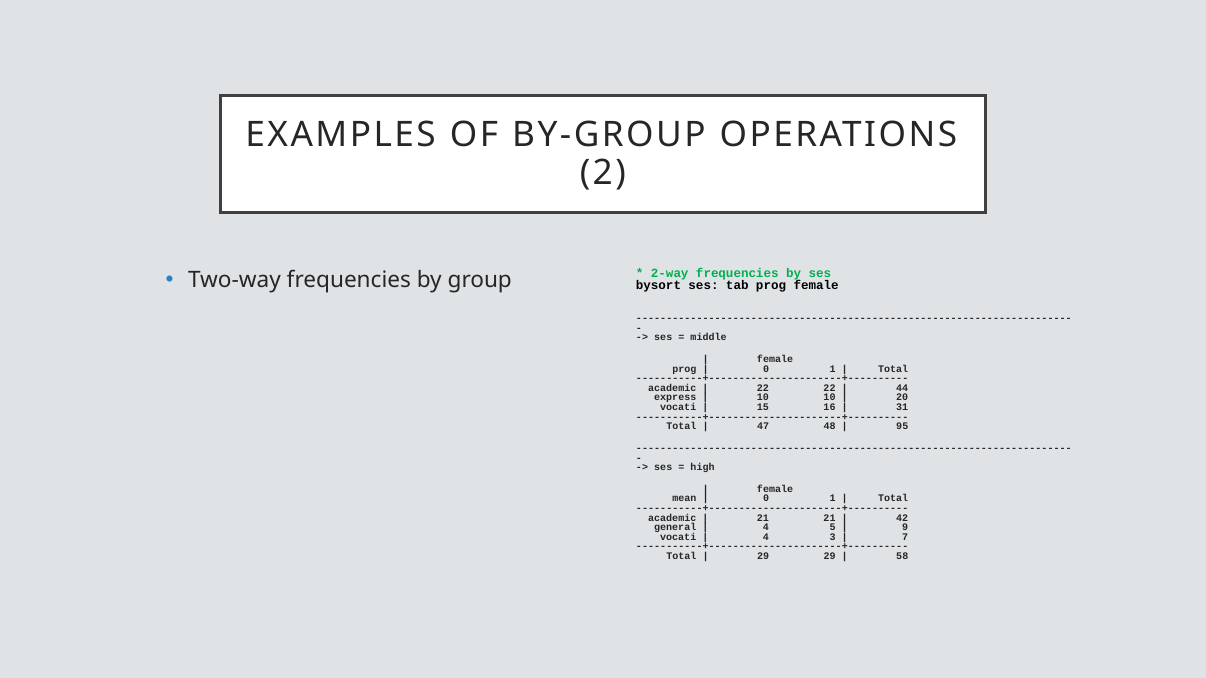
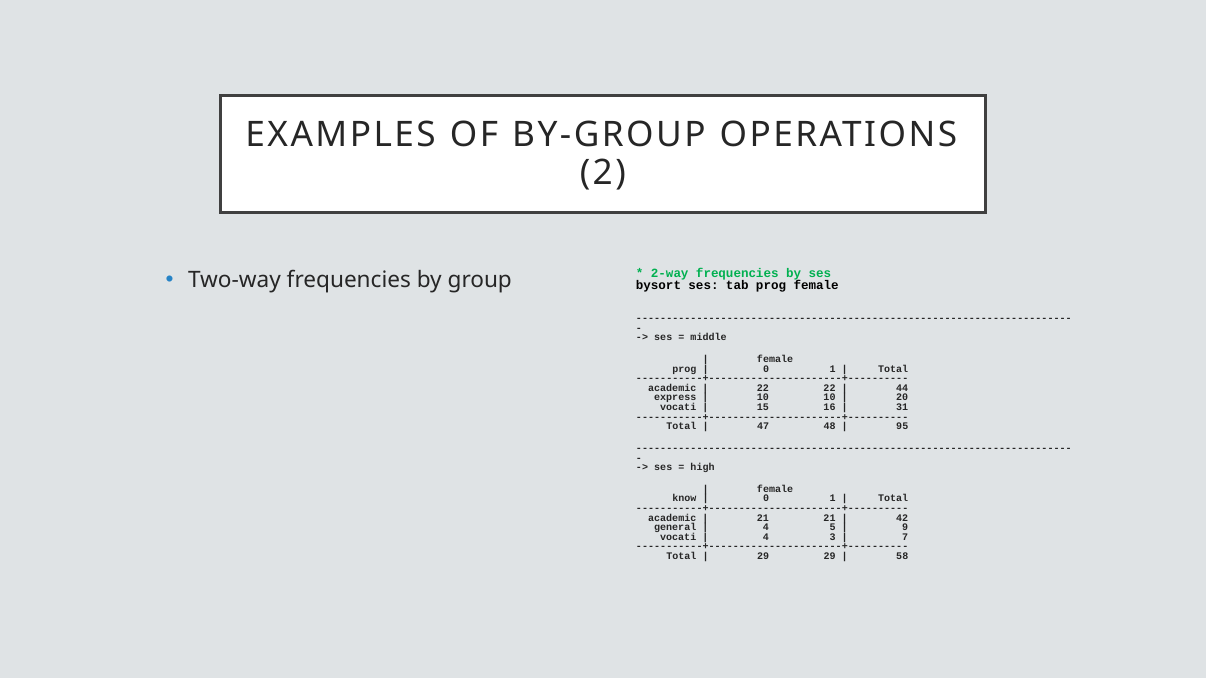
mean: mean -> know (684, 499)
